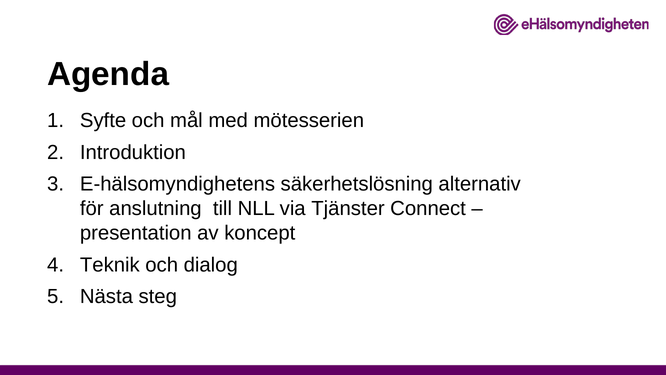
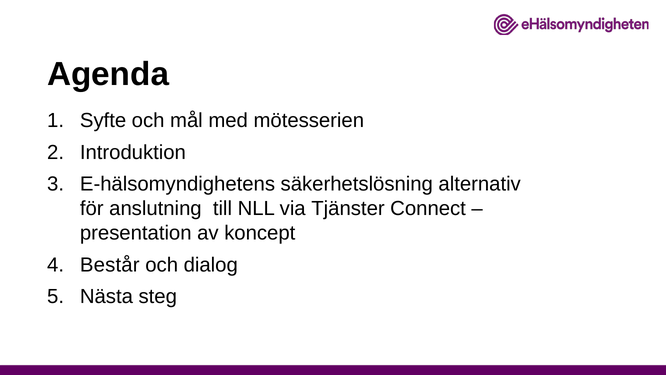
Teknik: Teknik -> Består (110, 265)
